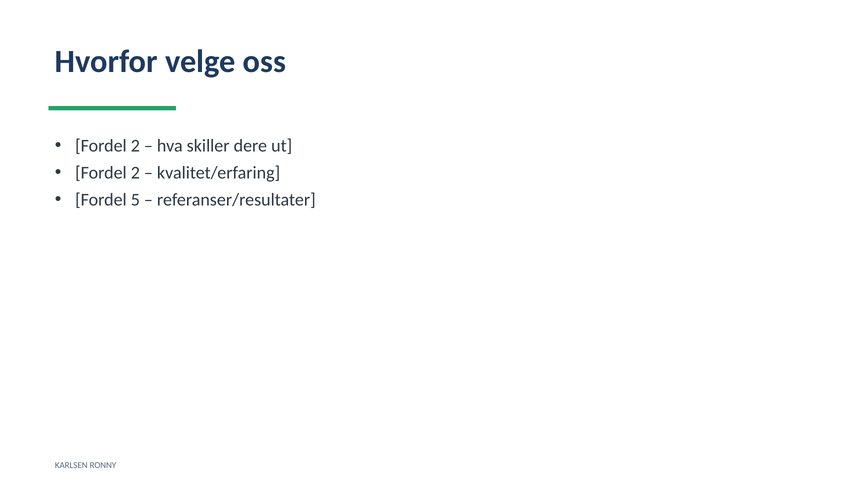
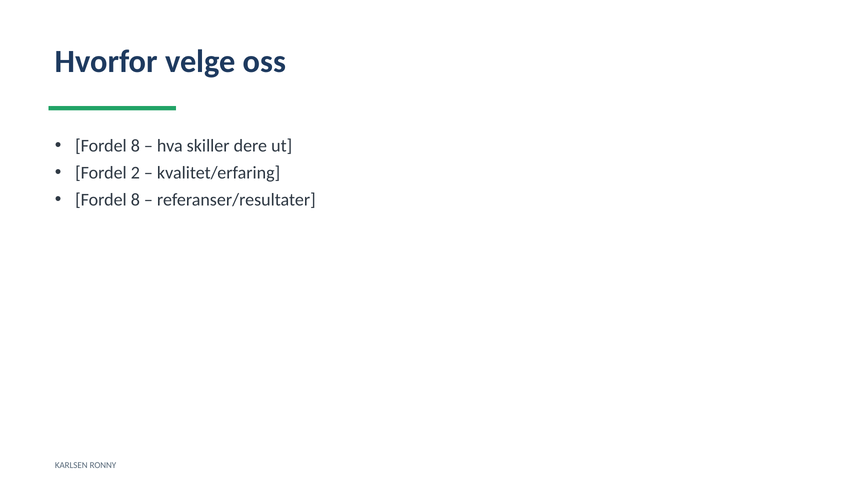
2: 2 -> 8 (135, 146)
5: 5 -> 8 (135, 200)
